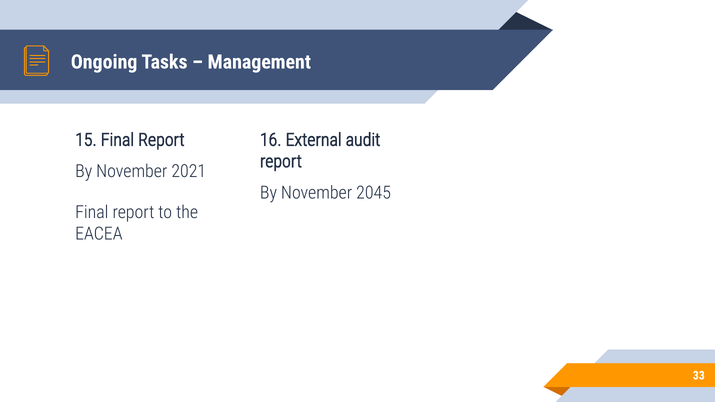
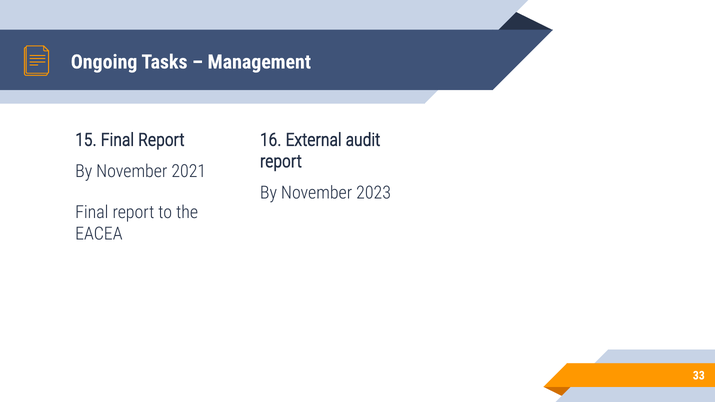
2045: 2045 -> 2023 (374, 193)
